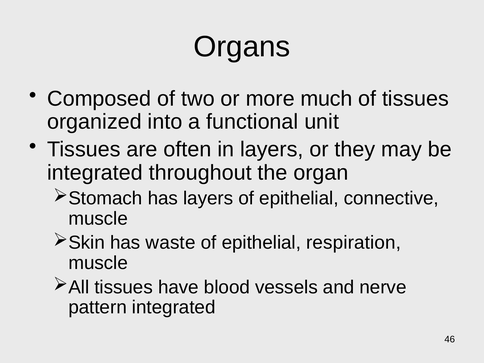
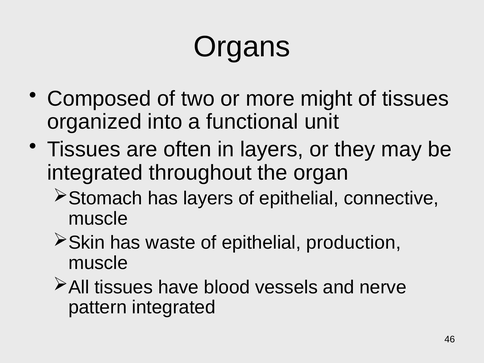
much: much -> might (327, 99)
respiration: respiration -> production (354, 243)
